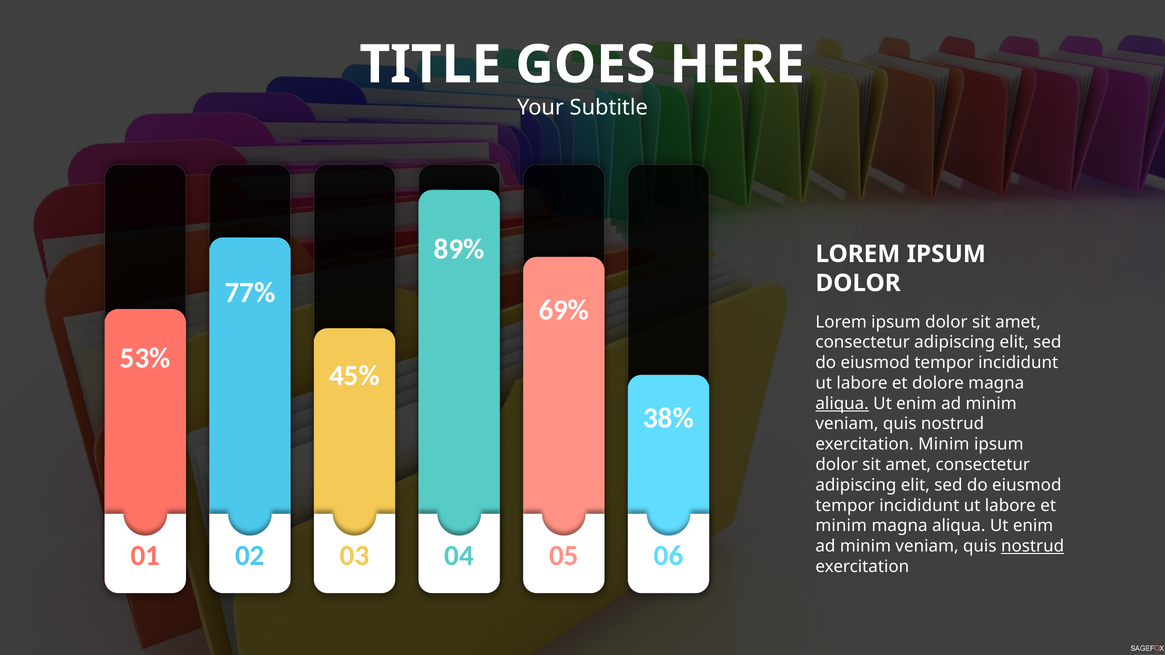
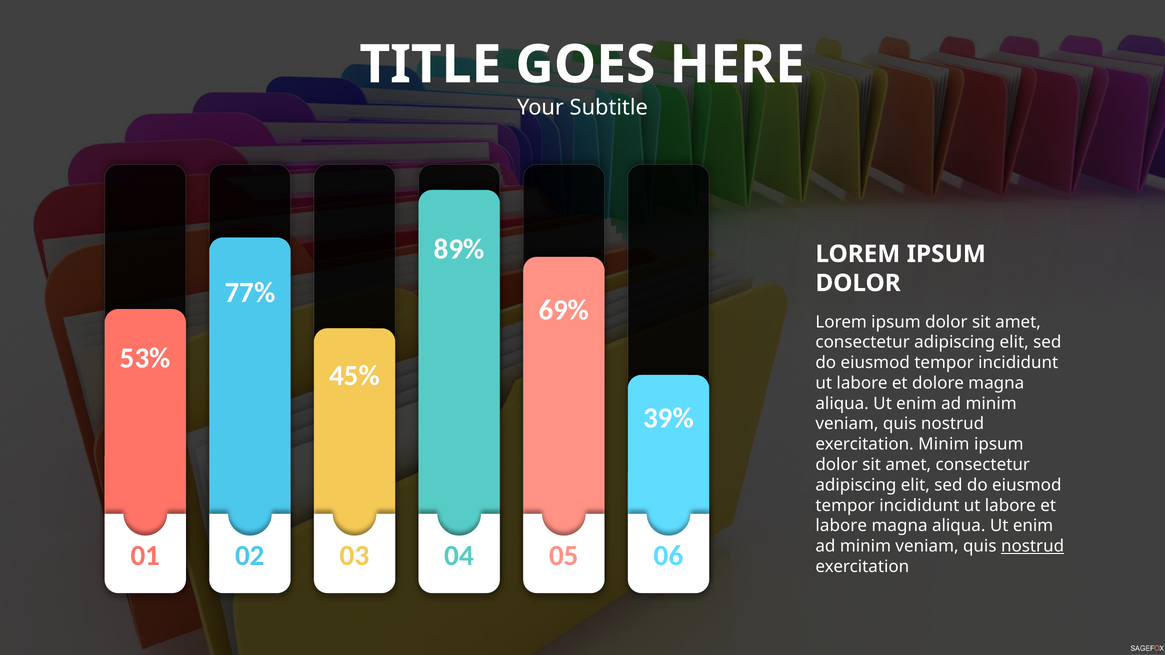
aliqua underline: present -> none (842, 404)
38%: 38% -> 39% (669, 418)
minim: minim -> labore (841, 526)
